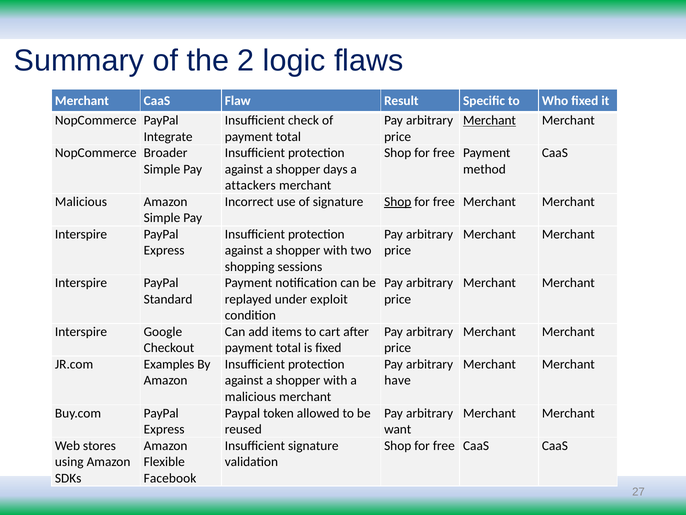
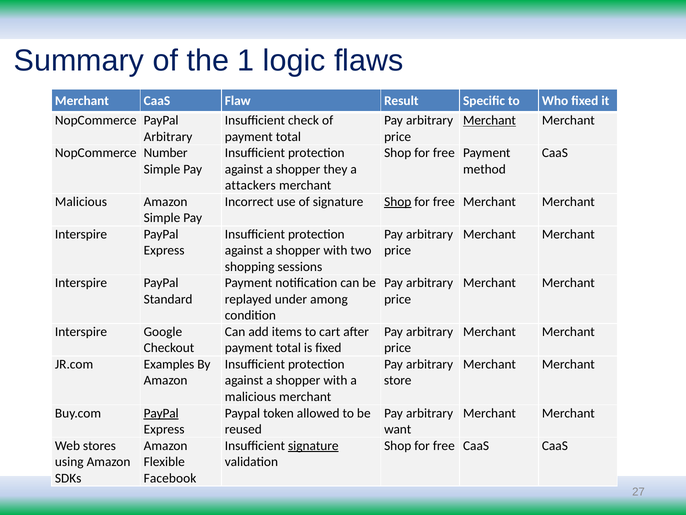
2: 2 -> 1 (246, 61)
Integrate: Integrate -> Arbitrary (168, 137)
Broader: Broader -> Number (166, 153)
days: days -> they (335, 169)
exploit: exploit -> among (329, 299)
have: have -> store (398, 380)
PayPal underline: none -> present (161, 413)
signature underline: none -> present (313, 445)
